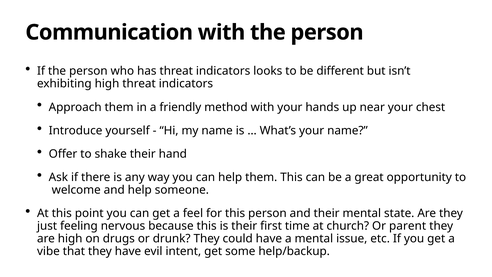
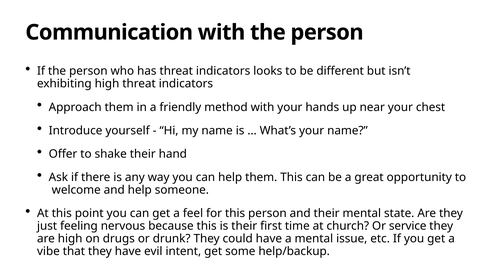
parent: parent -> service (408, 226)
